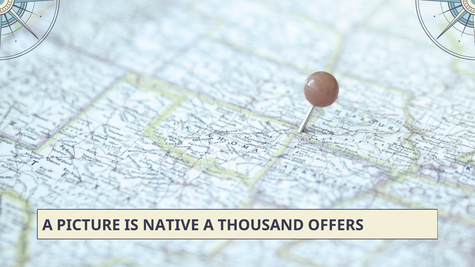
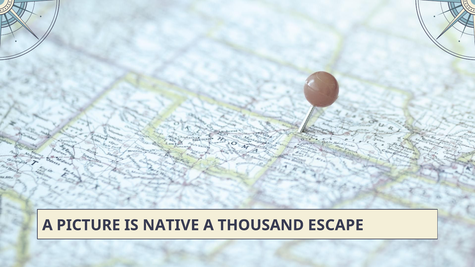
OFFERS: OFFERS -> ESCAPE (336, 225)
